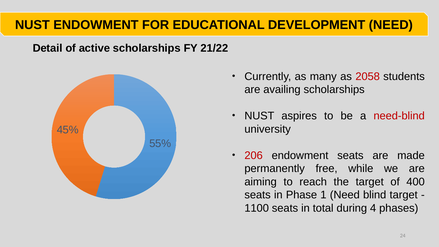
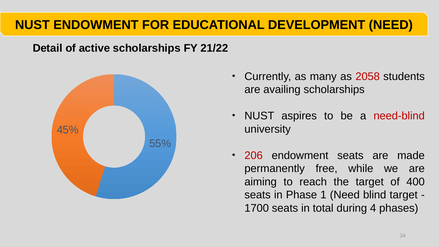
1100: 1100 -> 1700 (257, 208)
